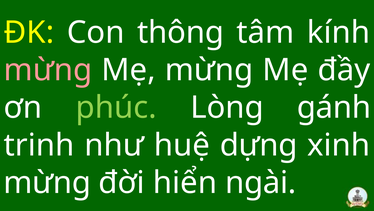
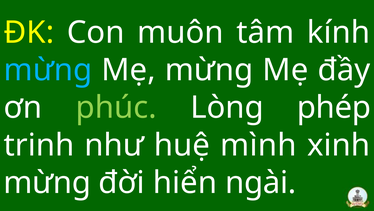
thông: thông -> muôn (180, 33)
mừng colour: pink -> light blue (48, 70)
gánh: gánh -> phép (334, 107)
dựng: dựng -> mình (258, 145)
